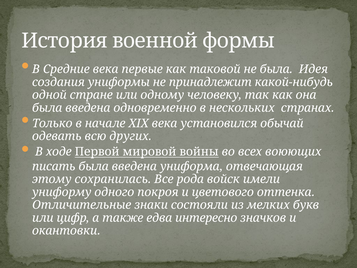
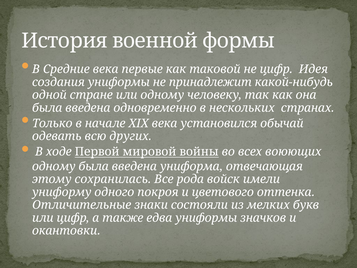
не была: была -> цифр (276, 69)
писать: писать -> одному (54, 166)
едва интересно: интересно -> униформы (206, 218)
